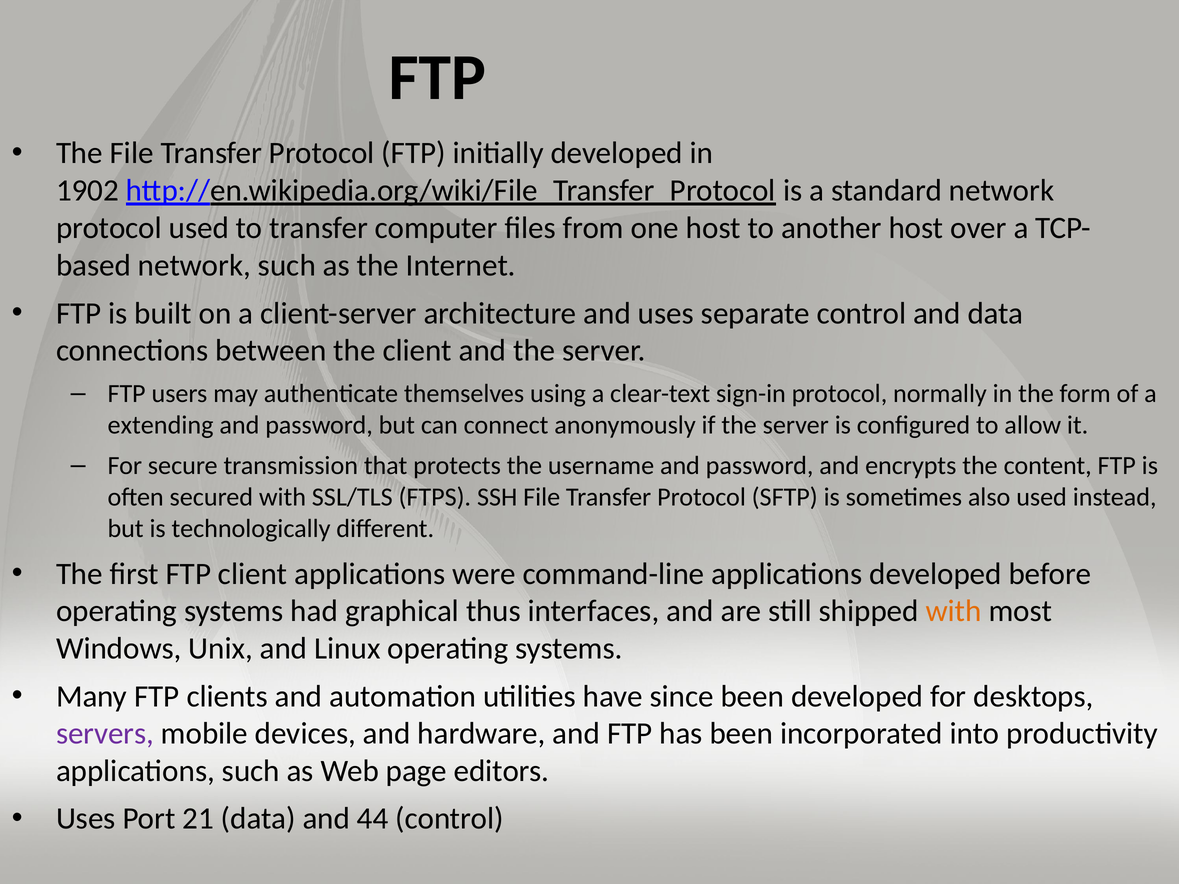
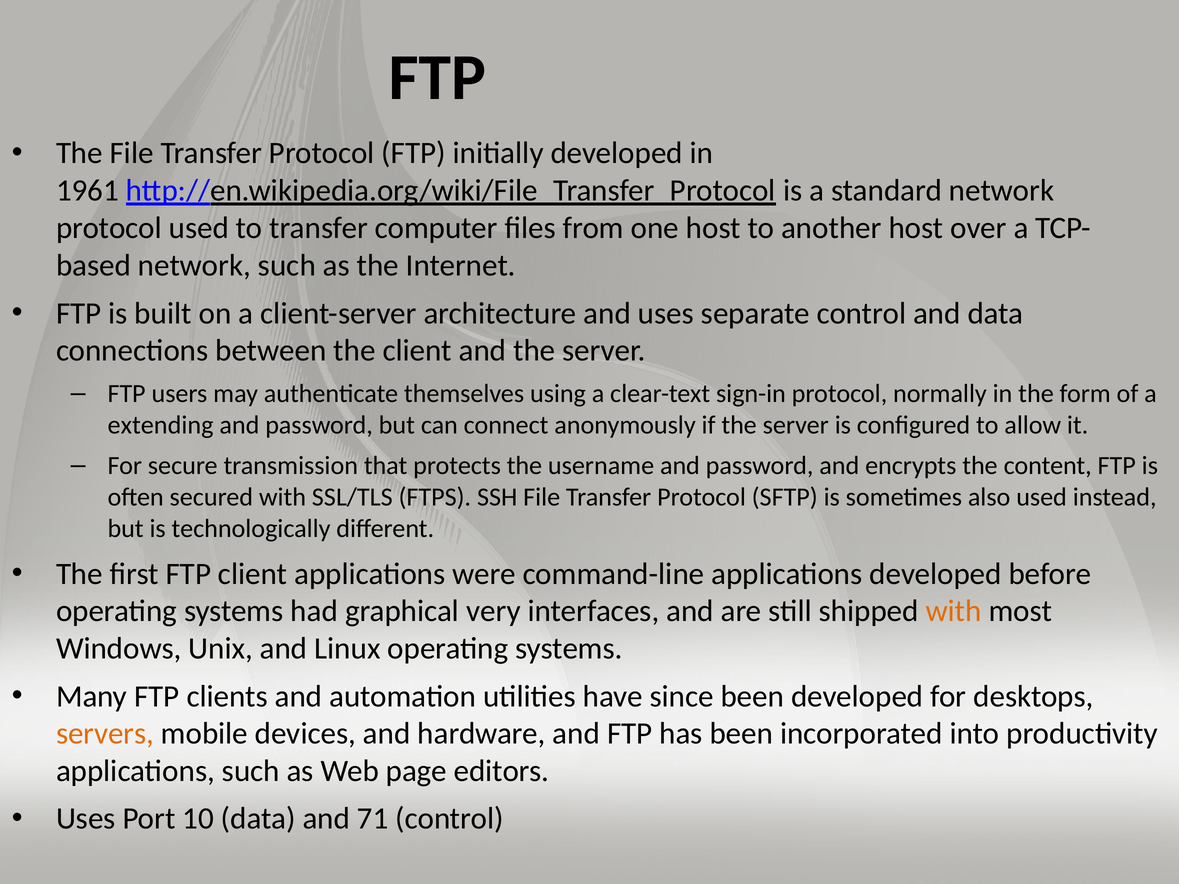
1902: 1902 -> 1961 (87, 191)
thus: thus -> very (493, 611)
servers colour: purple -> orange (105, 734)
21: 21 -> 10 (198, 819)
44: 44 -> 71 (373, 819)
